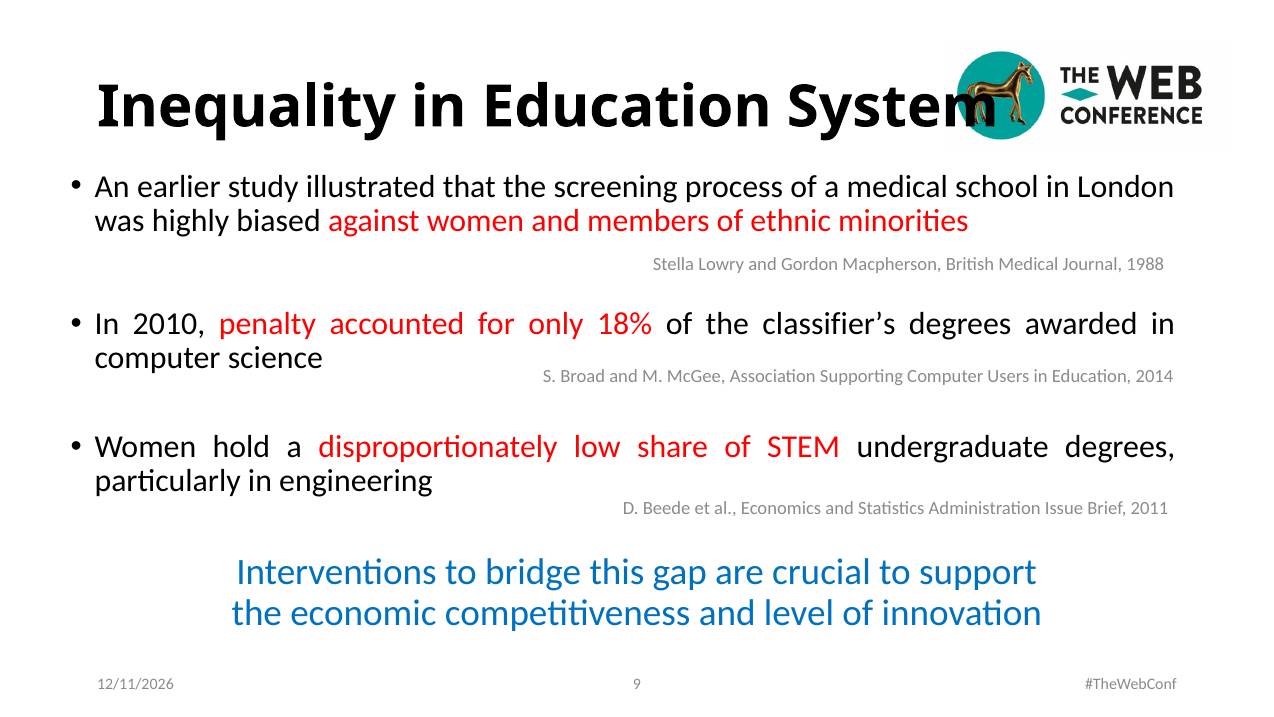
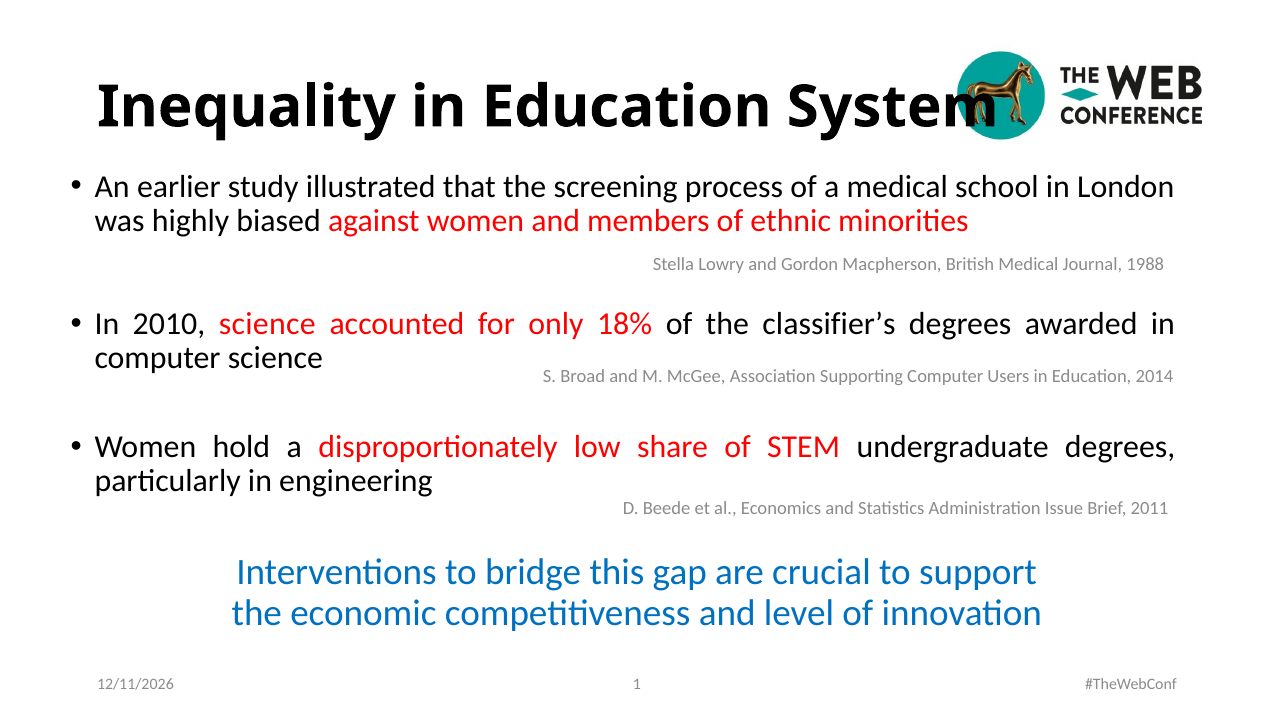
2010 penalty: penalty -> science (267, 324)
9: 9 -> 1 (637, 684)
